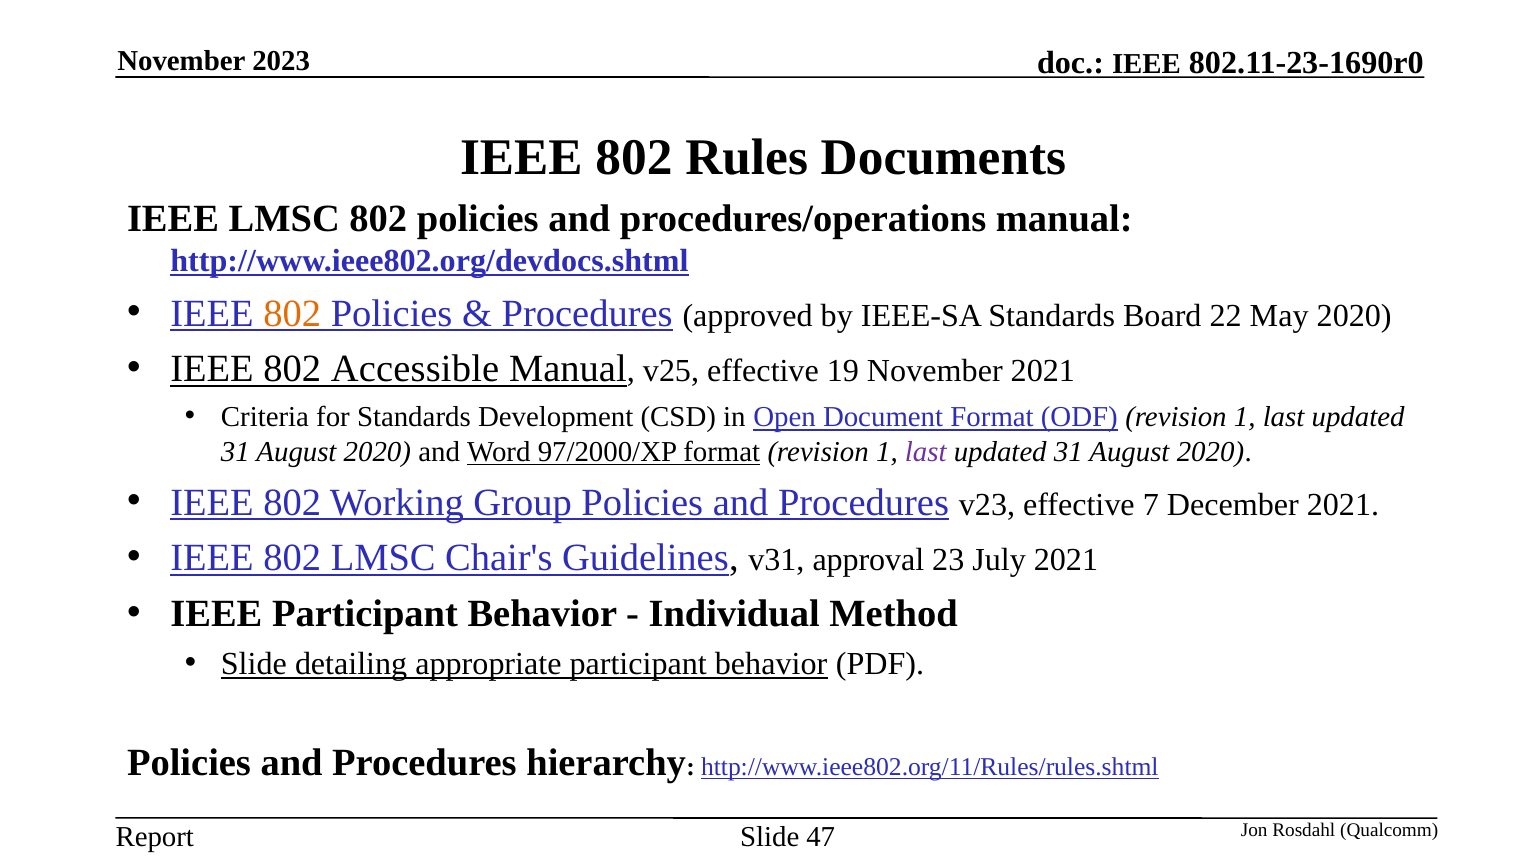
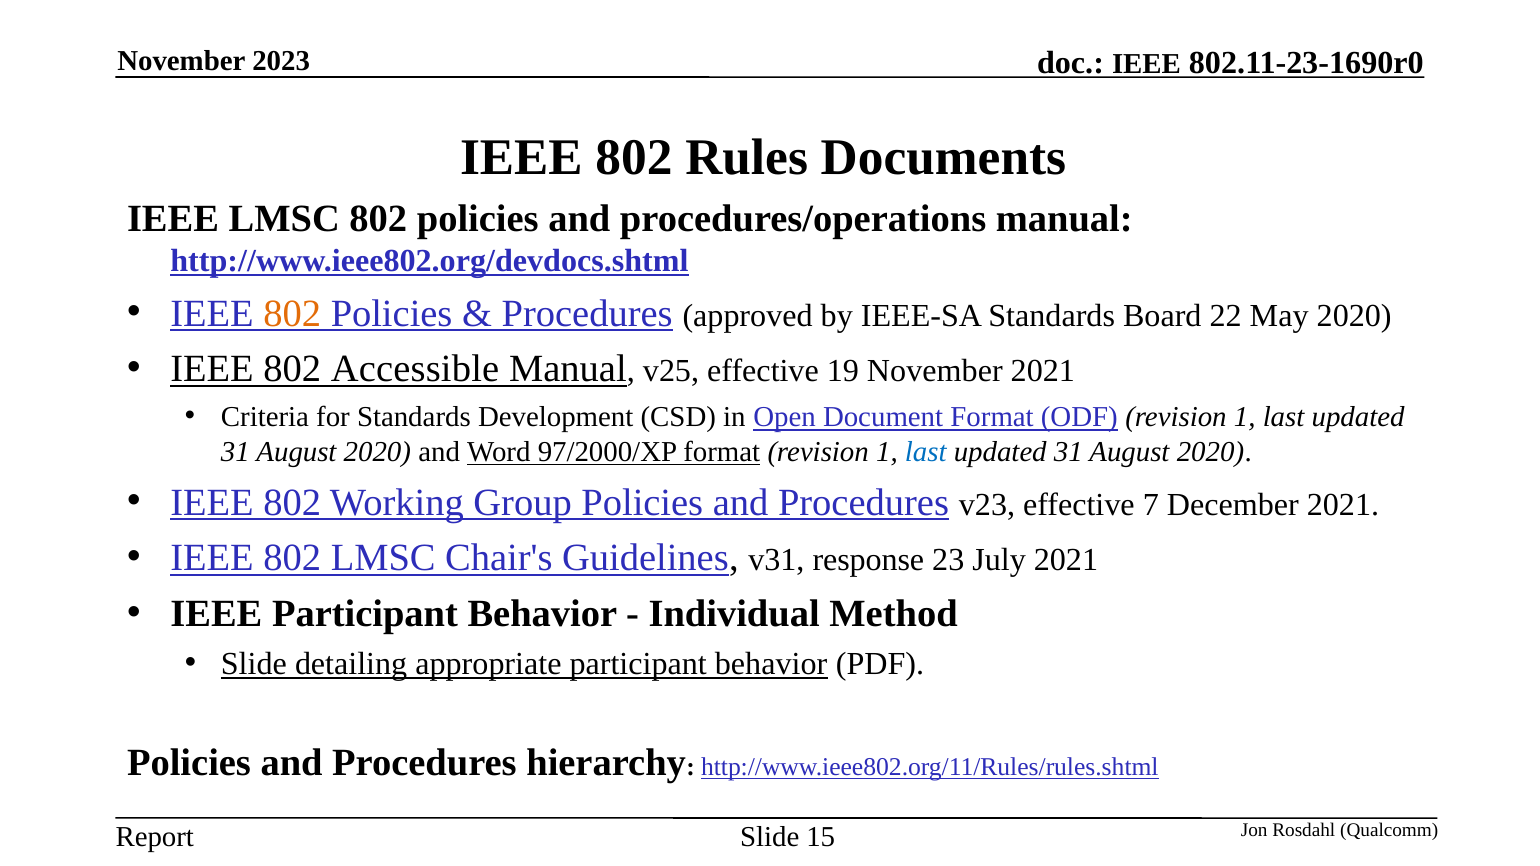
last colour: purple -> blue (926, 452)
approval: approval -> response (868, 560)
47: 47 -> 15 (821, 837)
